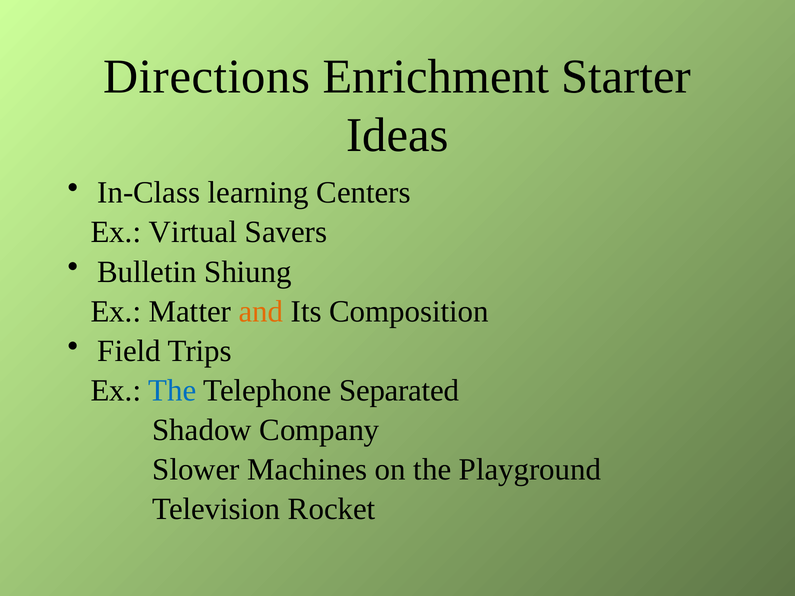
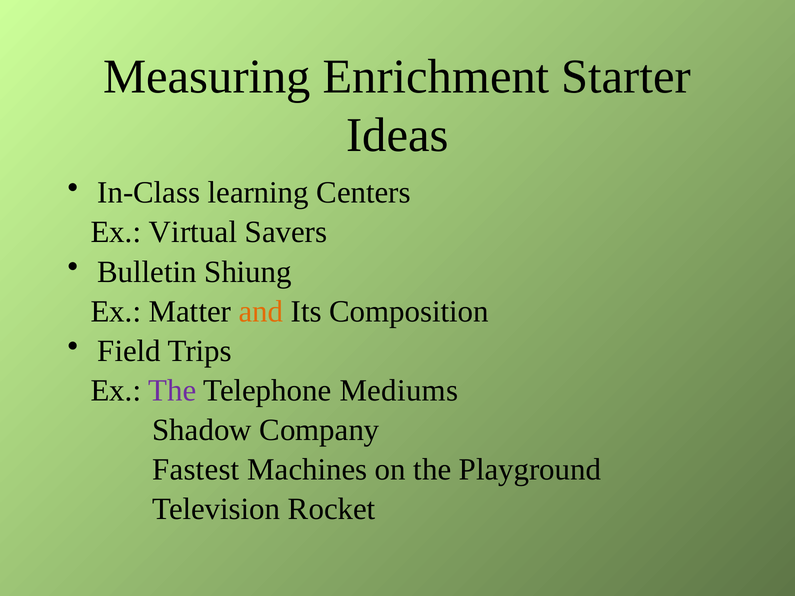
Directions: Directions -> Measuring (207, 77)
The colour: blue -> purple (172, 391)
Separated: Separated -> Mediums (399, 391)
Slower: Slower -> Fastest (196, 470)
